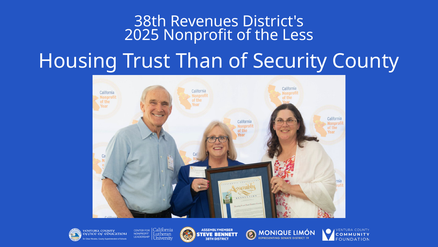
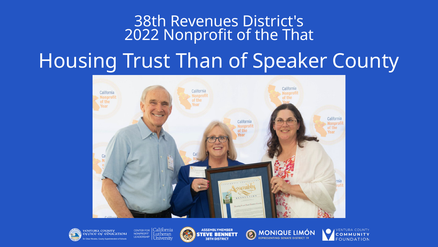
2025: 2025 -> 2022 (142, 35)
Less: Less -> That (298, 35)
Security: Security -> Speaker (290, 61)
